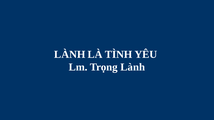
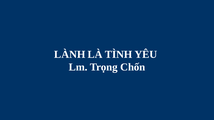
Trọng Lành: Lành -> Chốn (133, 67)
